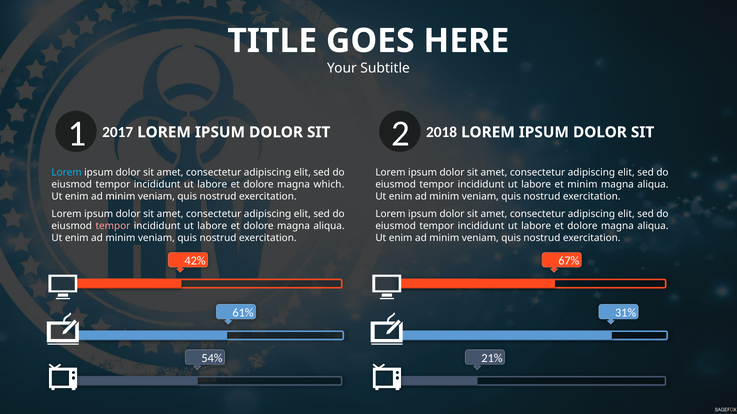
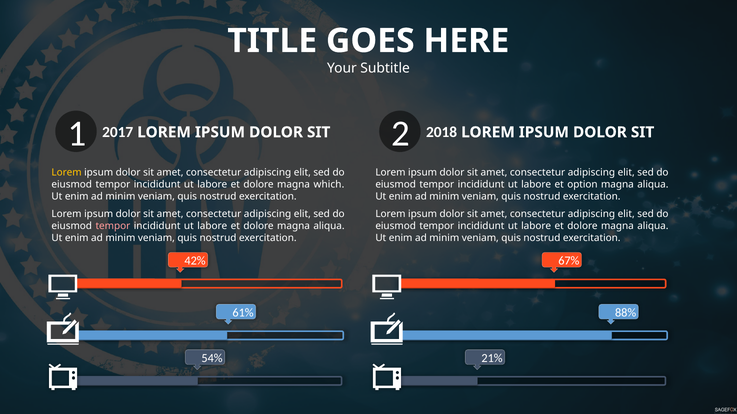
Lorem colour: light blue -> yellow (67, 173)
et minim: minim -> option (582, 185)
31%: 31% -> 88% (626, 313)
